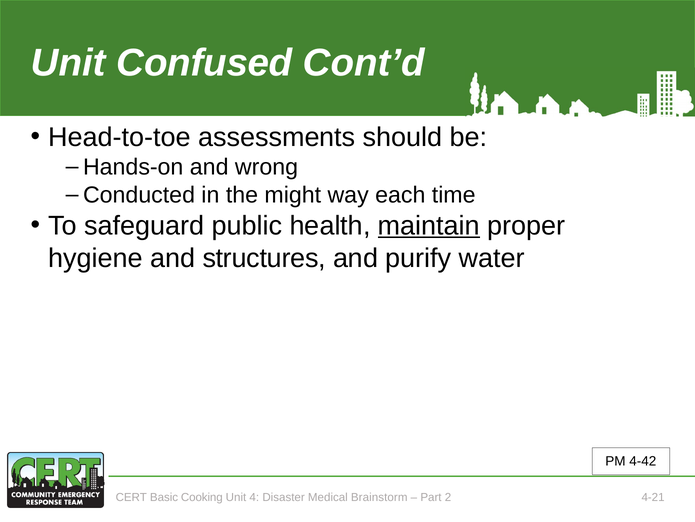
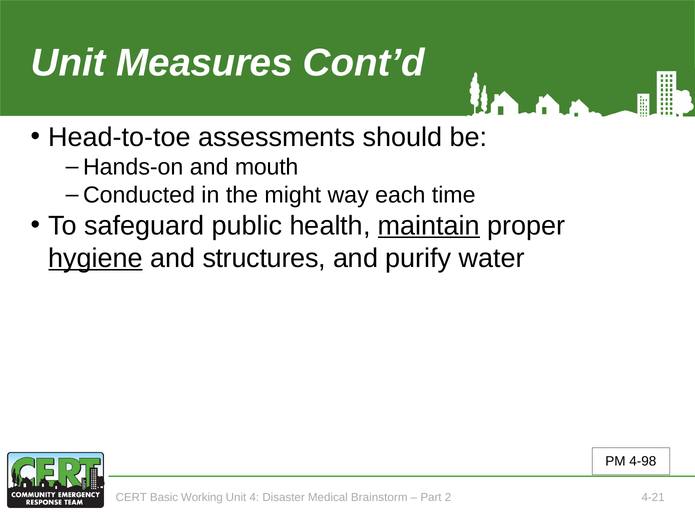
Confused: Confused -> Measures (204, 63)
wrong: wrong -> mouth (267, 167)
hygiene underline: none -> present (96, 258)
4-42: 4-42 -> 4-98 (643, 460)
Cooking: Cooking -> Working (202, 497)
